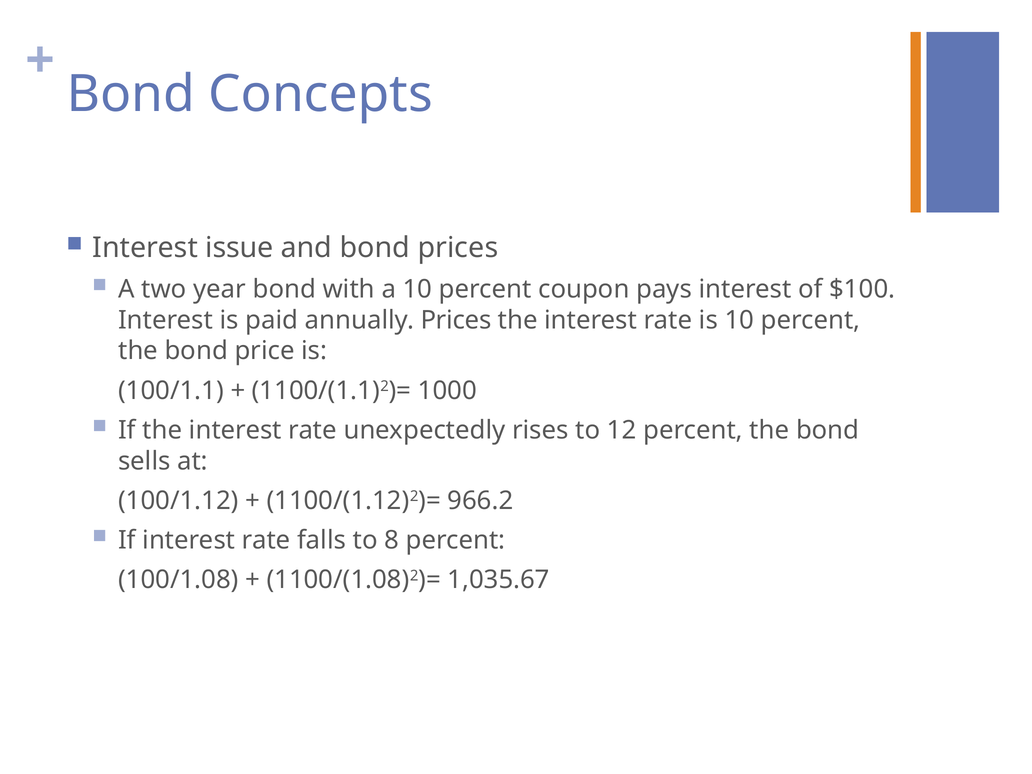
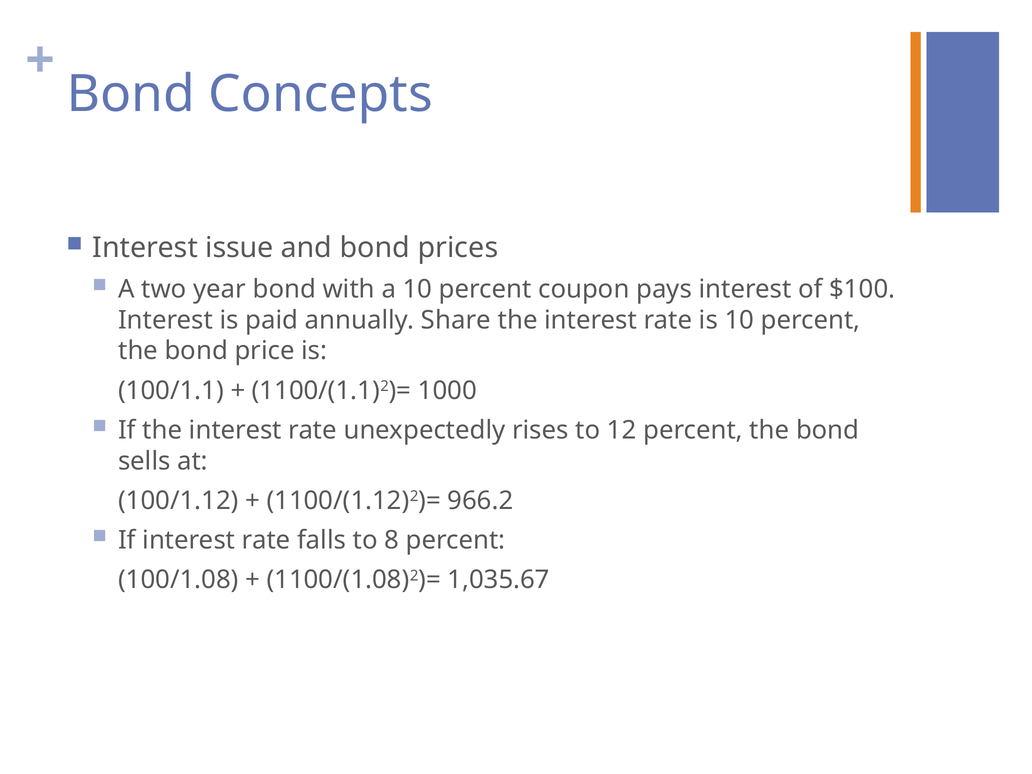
annually Prices: Prices -> Share (456, 320)
